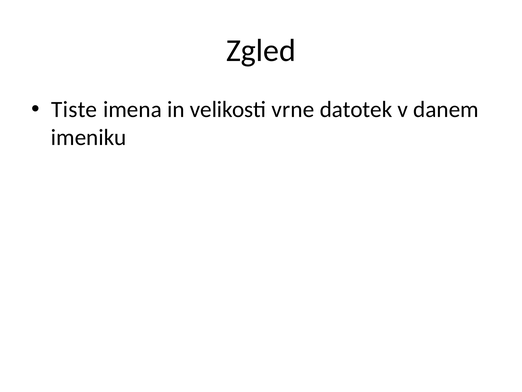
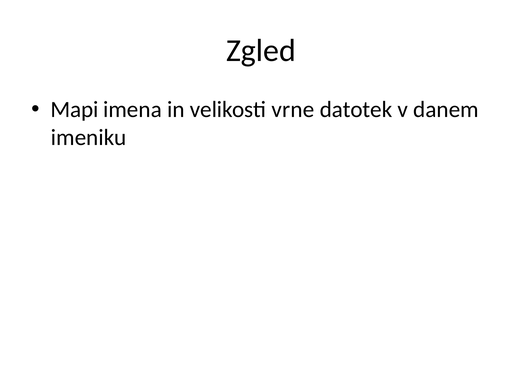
Tiste: Tiste -> Mapi (74, 110)
